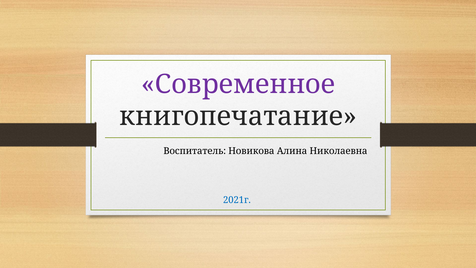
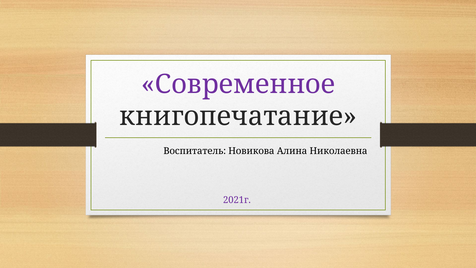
2021г colour: blue -> purple (237, 200)
